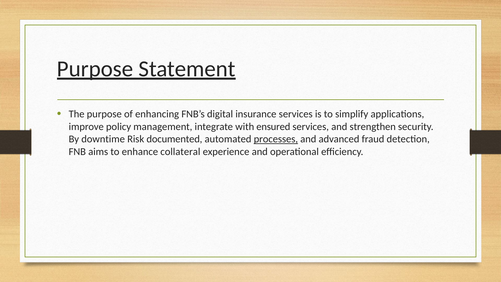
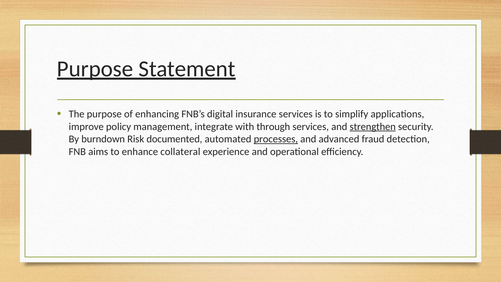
ensured: ensured -> through (273, 127)
strengthen underline: none -> present (373, 127)
downtime: downtime -> burndown (103, 139)
